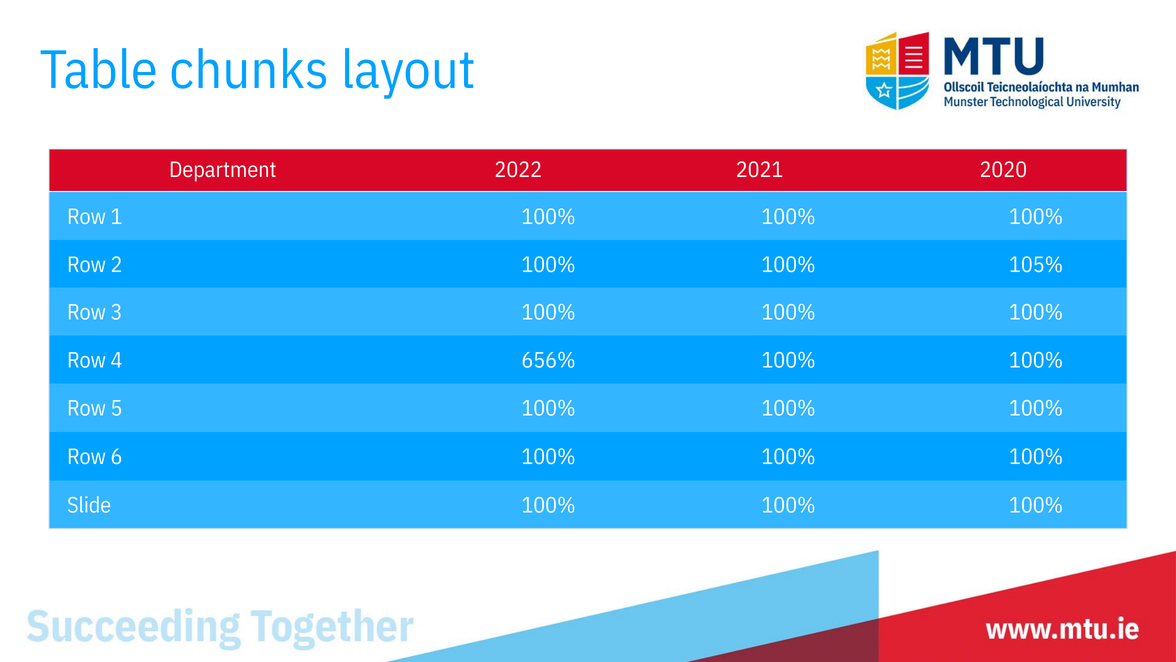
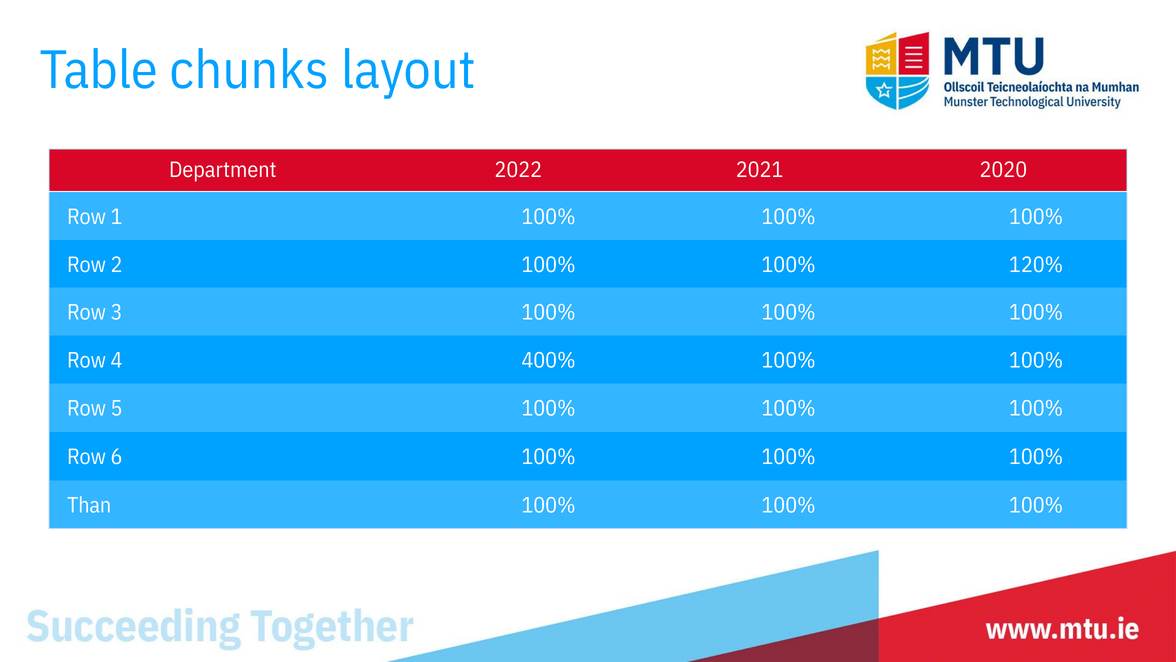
105%: 105% -> 120% (1036, 265)
656%: 656% -> 400% (549, 360)
Slide: Slide -> Than (89, 505)
